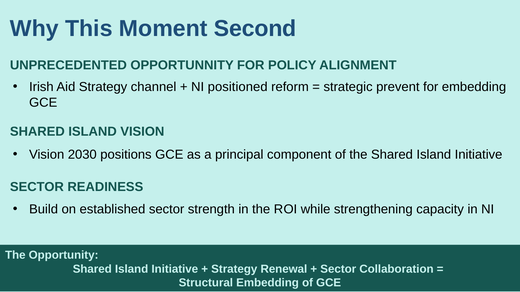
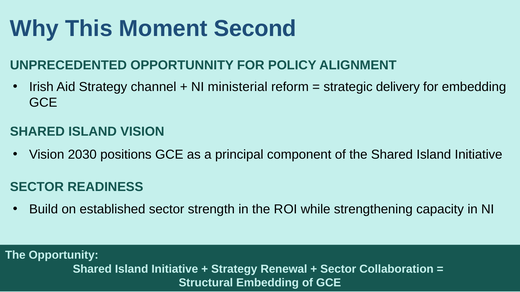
positioned: positioned -> ministerial (238, 87)
prevent: prevent -> delivery (398, 87)
